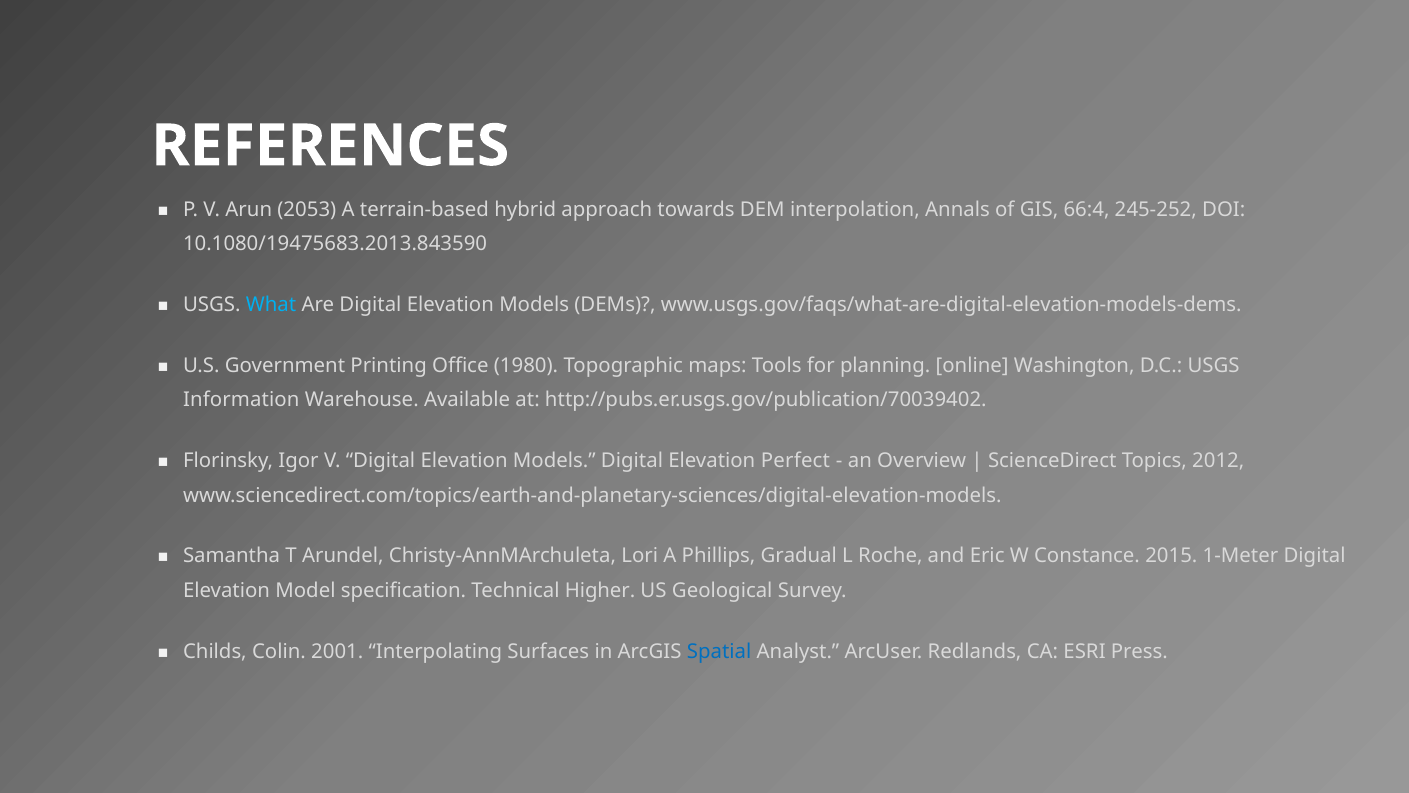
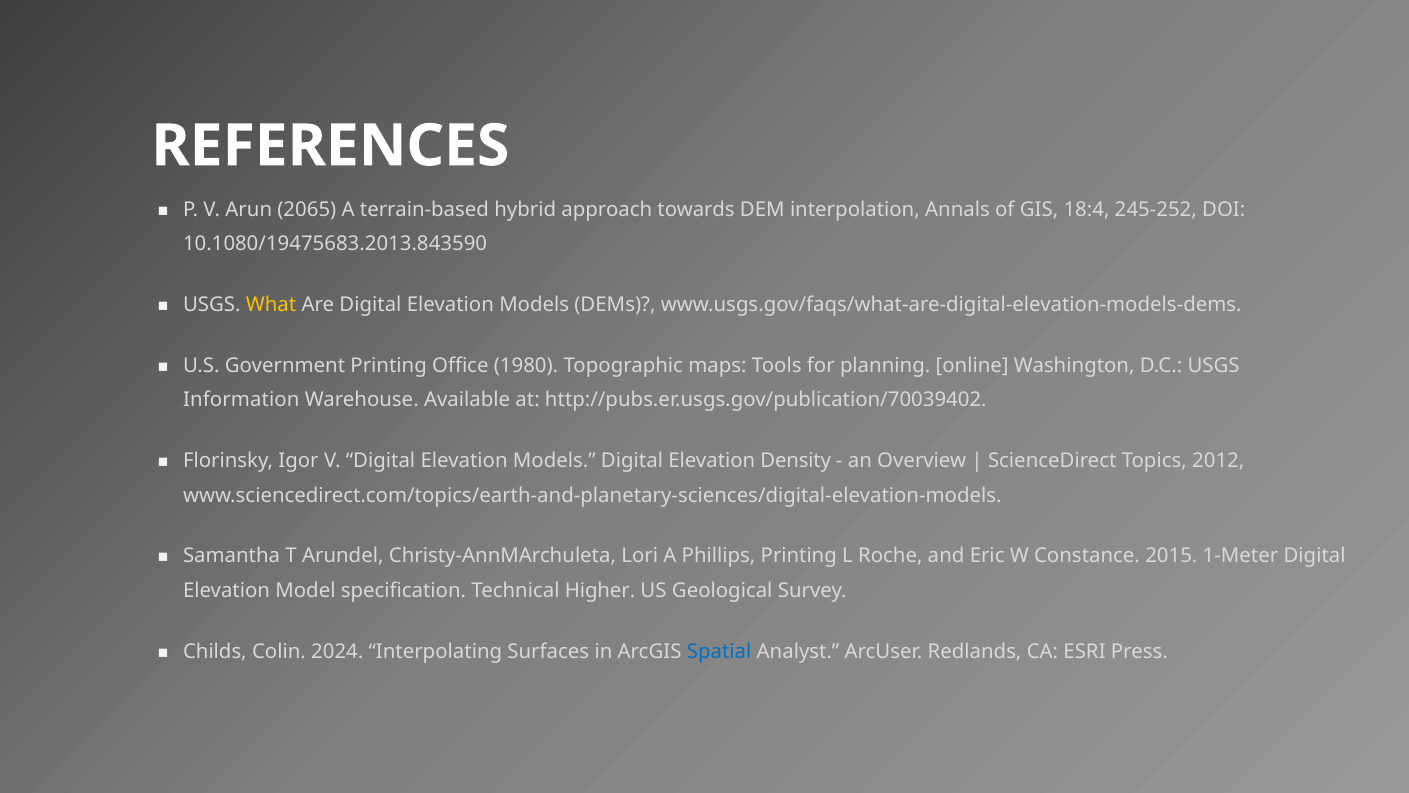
2053: 2053 -> 2065 (307, 209)
66:4: 66:4 -> 18:4 (1087, 209)
What colour: light blue -> yellow (271, 305)
Perfect: Perfect -> Density (796, 461)
Phillips Gradual: Gradual -> Printing (799, 556)
2001: 2001 -> 2024 (337, 651)
